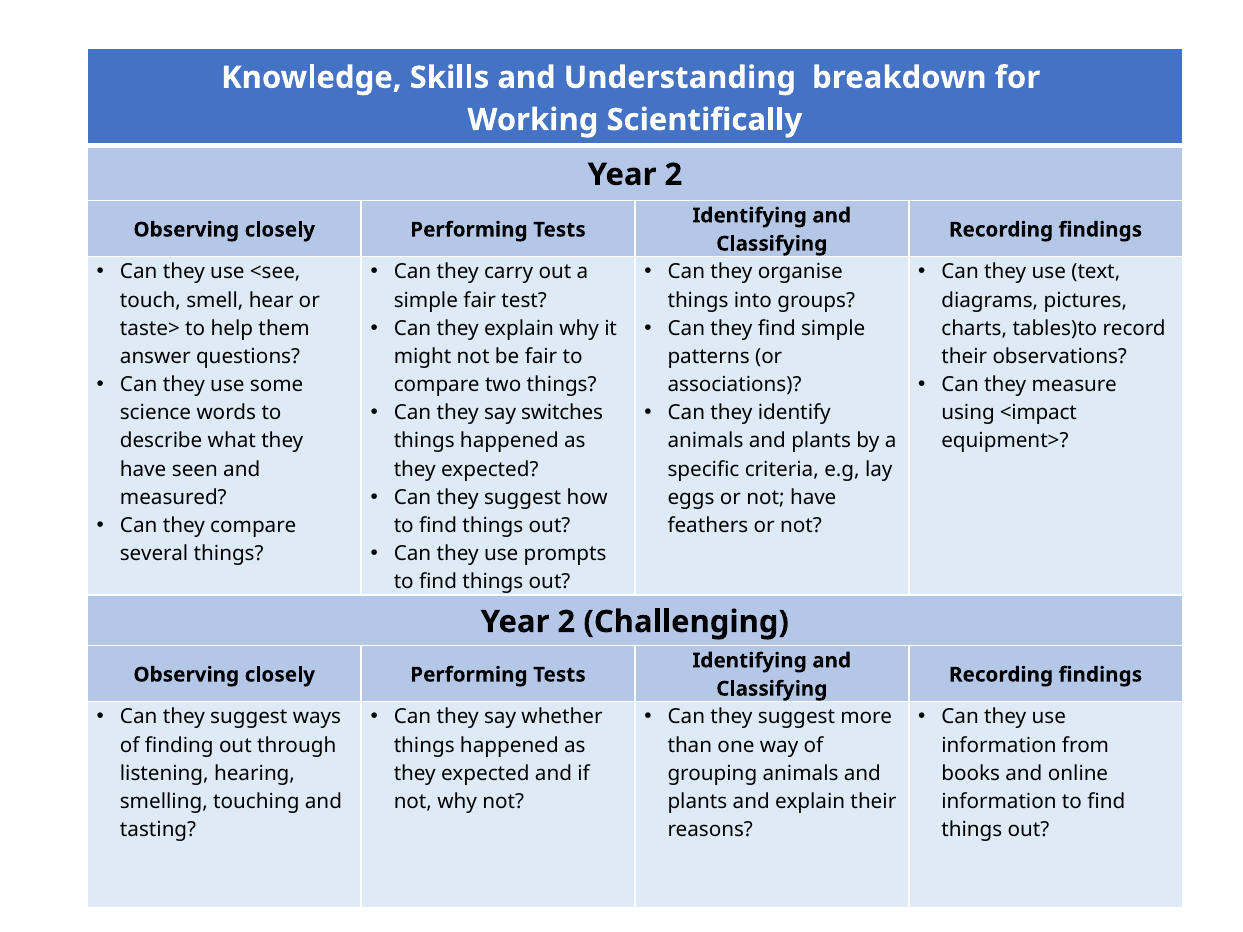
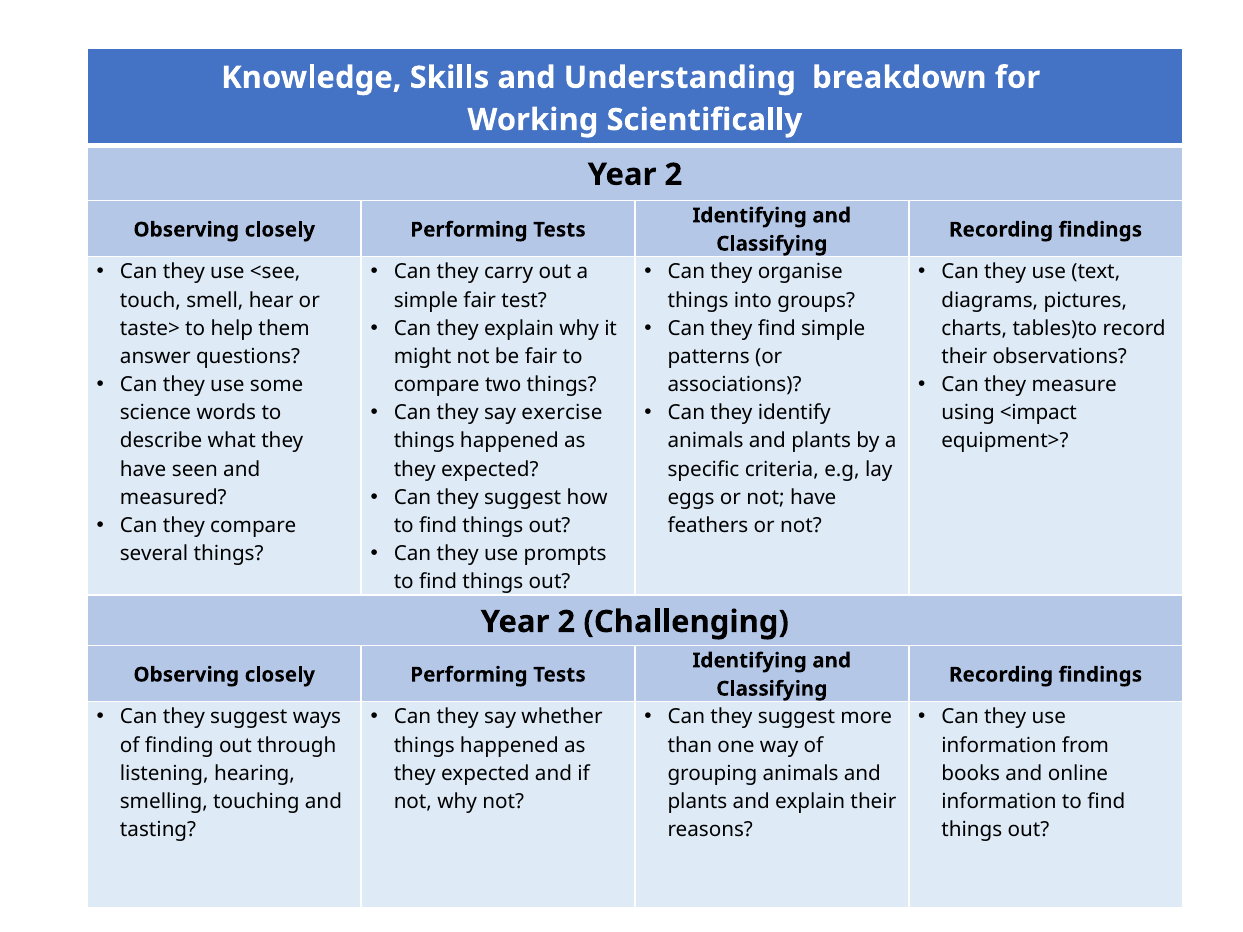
switches: switches -> exercise (562, 413)
